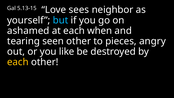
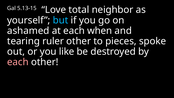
sees: sees -> total (79, 10)
seen: seen -> ruler (53, 41)
angry: angry -> spoke (153, 41)
each colour: yellow -> pink (18, 62)
